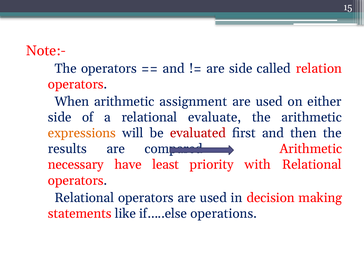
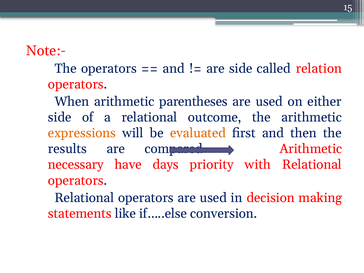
assignment: assignment -> parentheses (193, 102)
evaluate: evaluate -> outcome (215, 117)
evaluated colour: red -> orange (198, 133)
least: least -> days (166, 165)
operations: operations -> conversion (224, 213)
